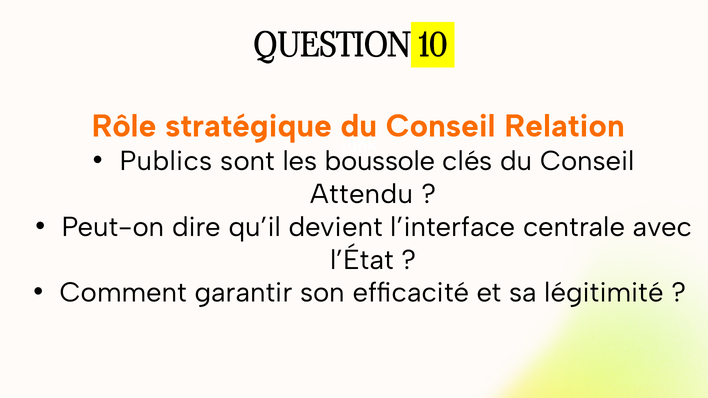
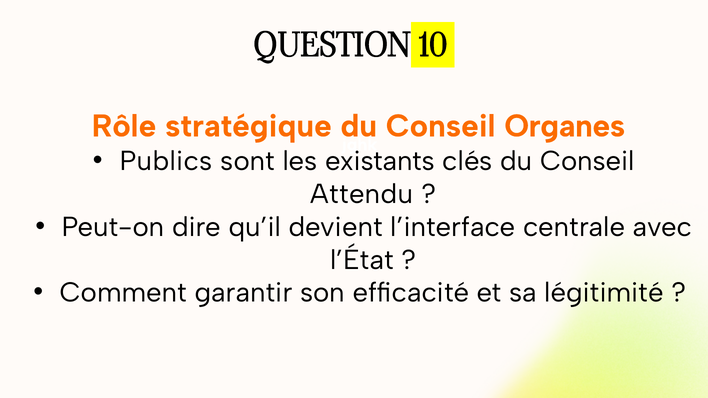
Relation: Relation -> Organes (565, 126)
boussole: boussole -> existants (380, 161)
